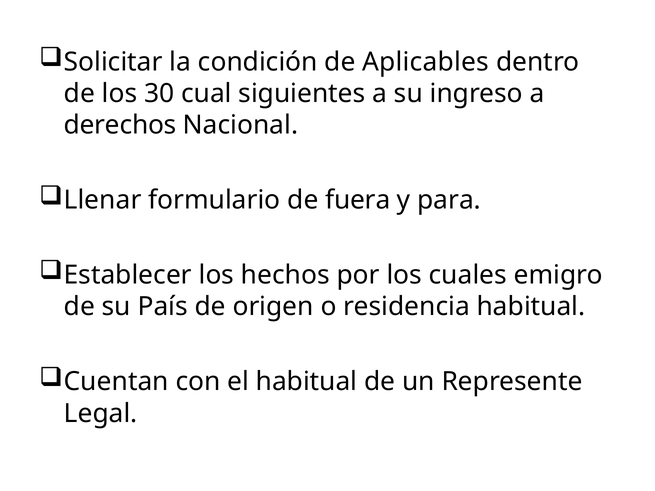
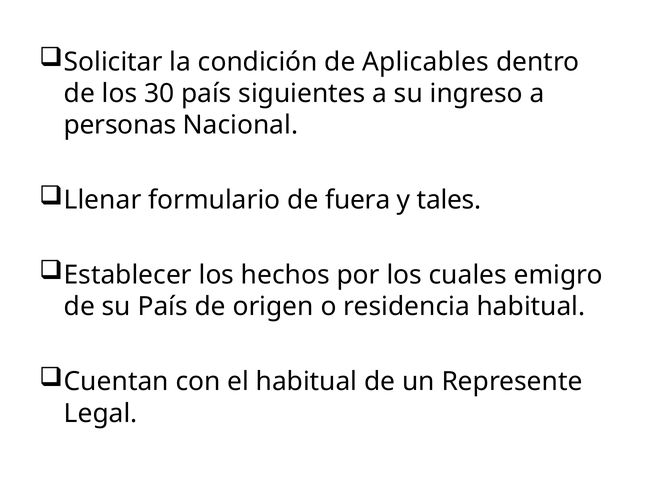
30 cual: cual -> país (206, 94)
derechos: derechos -> personas (120, 125)
para: para -> tales (449, 200)
